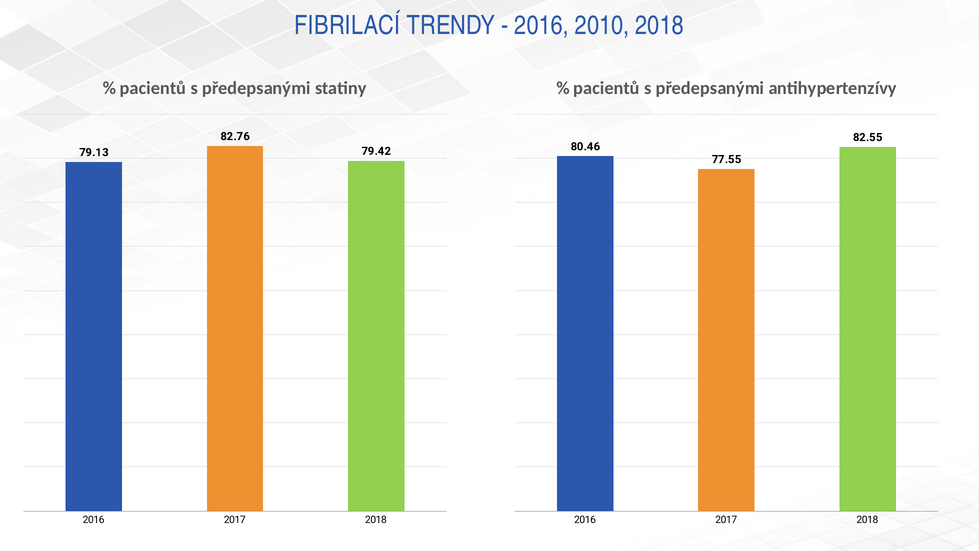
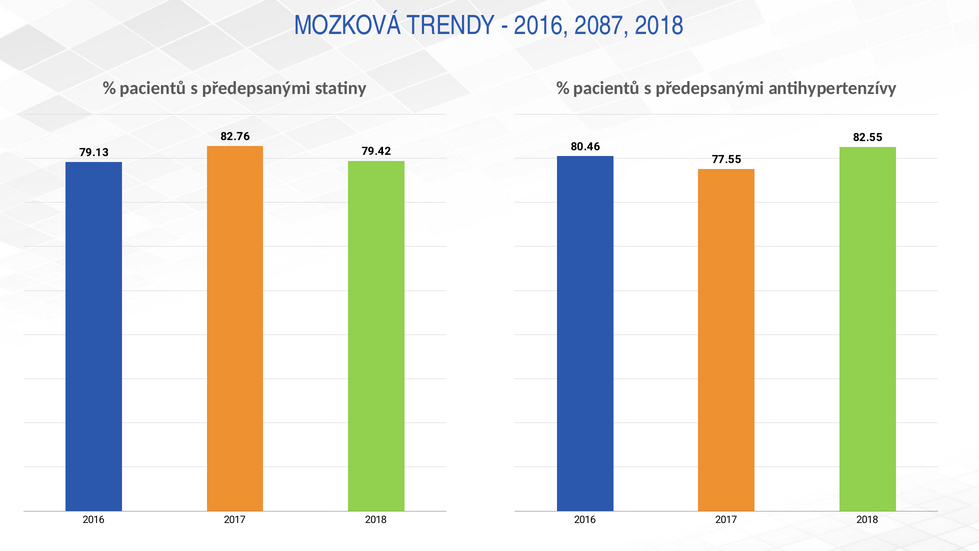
FIBRILACÍ: FIBRILACÍ -> MOZKOVÁ (348, 26)
2010: 2010 -> 2087 (602, 26)
